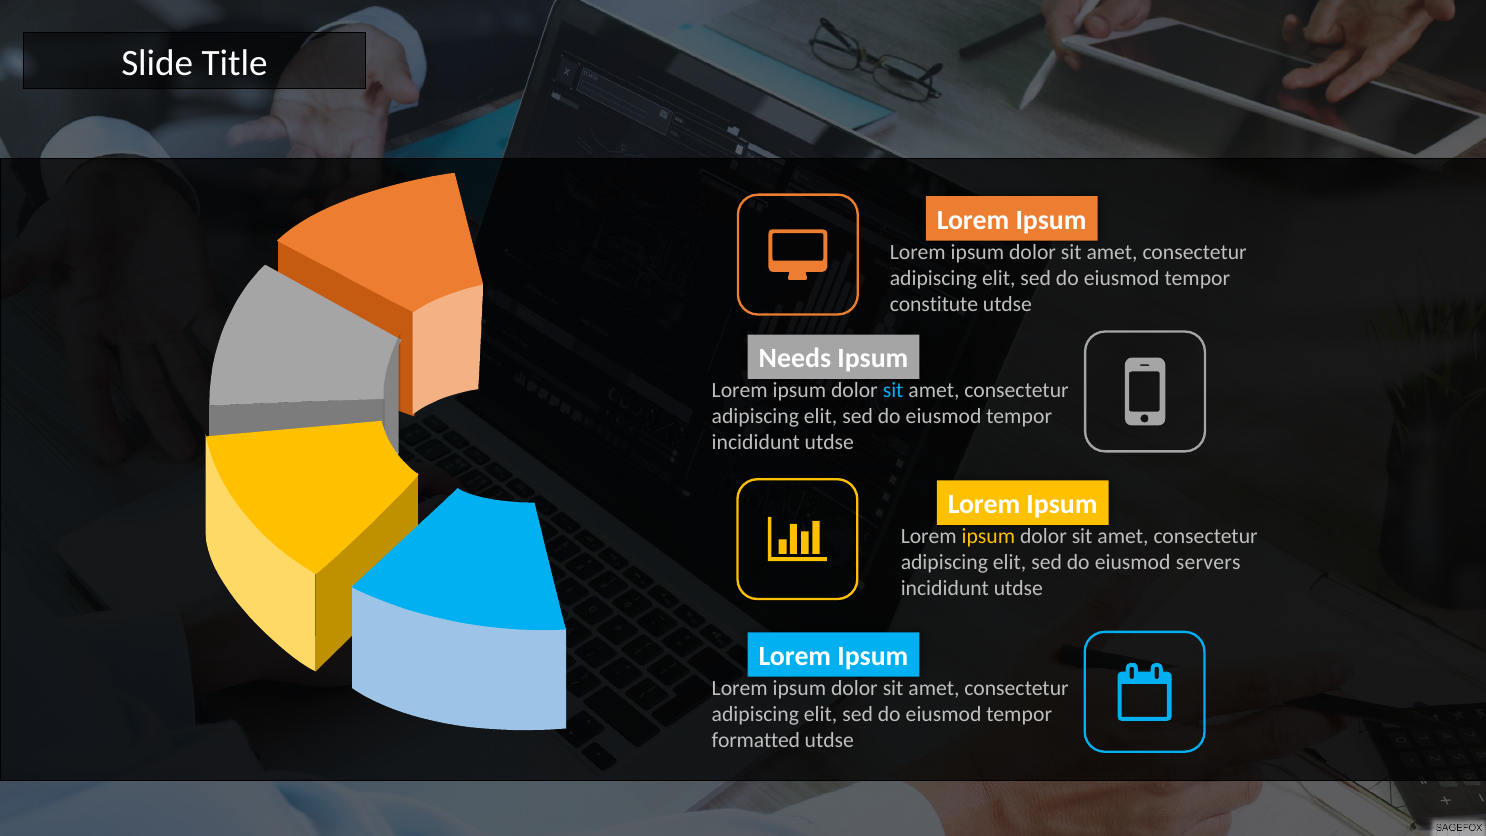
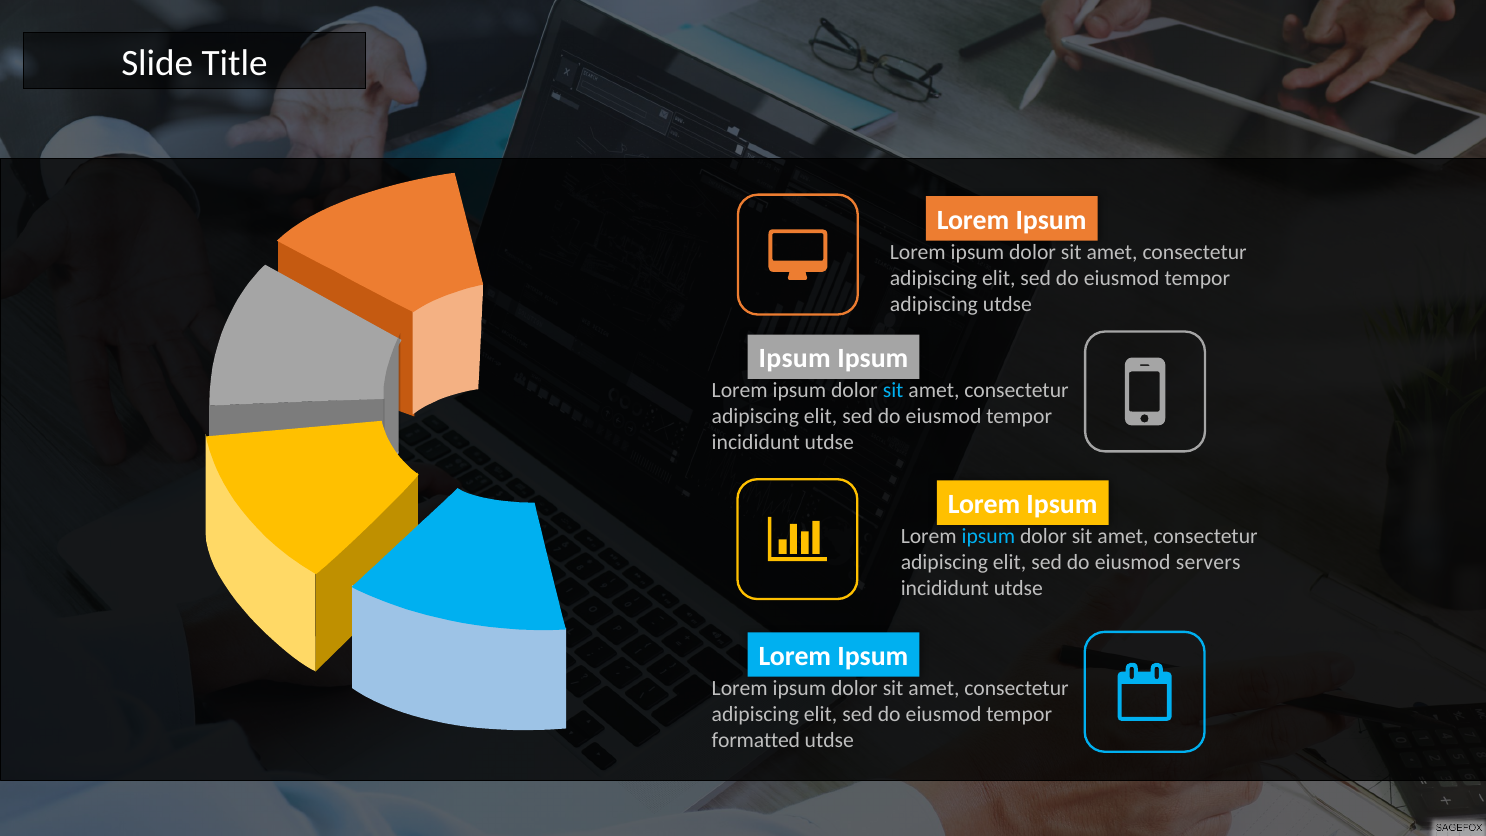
constitute: constitute -> adipiscing (934, 304)
Needs: Needs -> Ipsum (795, 359)
ipsum colour: yellow -> light blue (988, 536)
